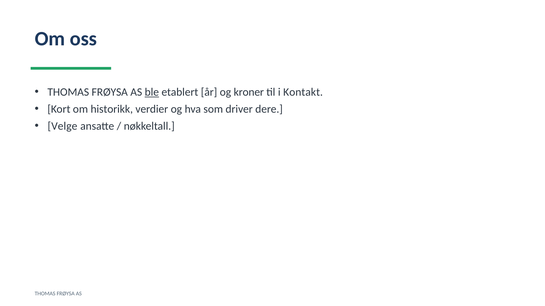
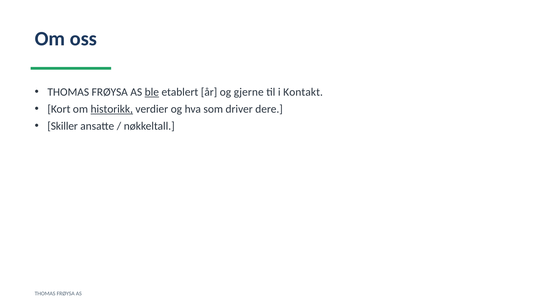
kroner: kroner -> gjerne (249, 92)
historikk underline: none -> present (112, 109)
Velge: Velge -> Skiller (63, 126)
